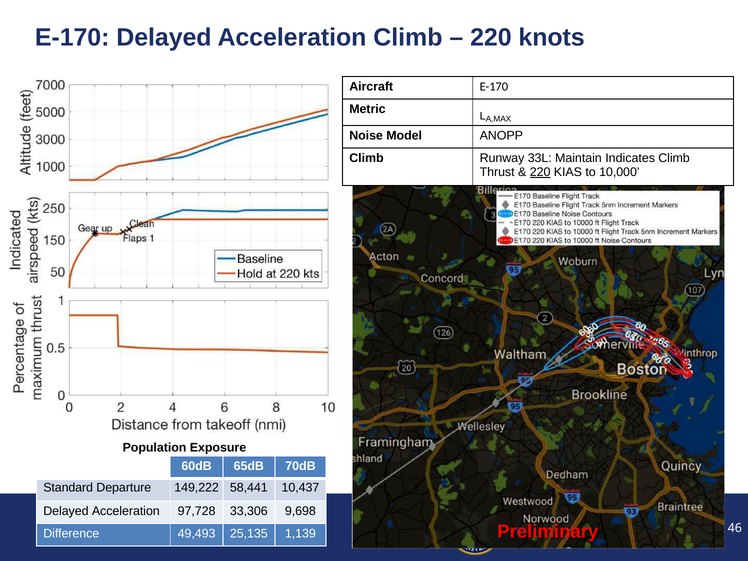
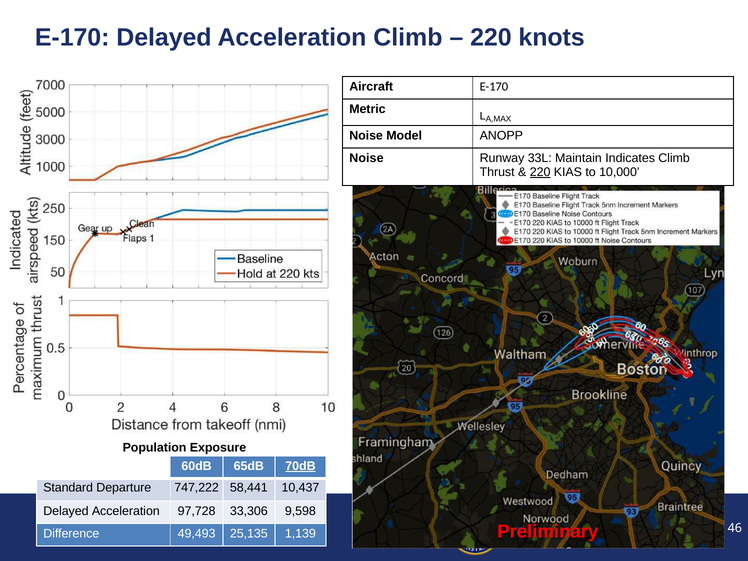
Climb: Climb -> Noise (366, 158)
70dB underline: none -> present (300, 466)
149,222: 149,222 -> 747,222 (197, 488)
9,698: 9,698 -> 9,598 (300, 511)
